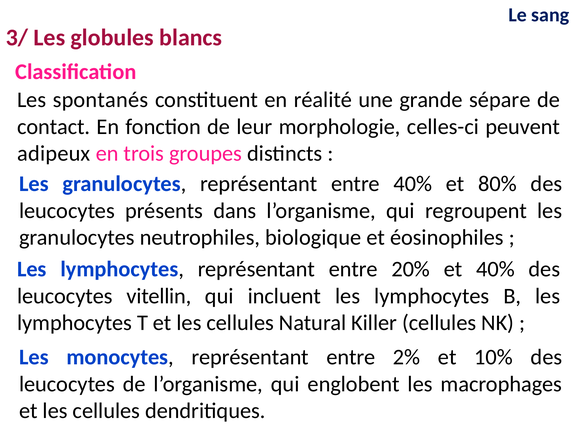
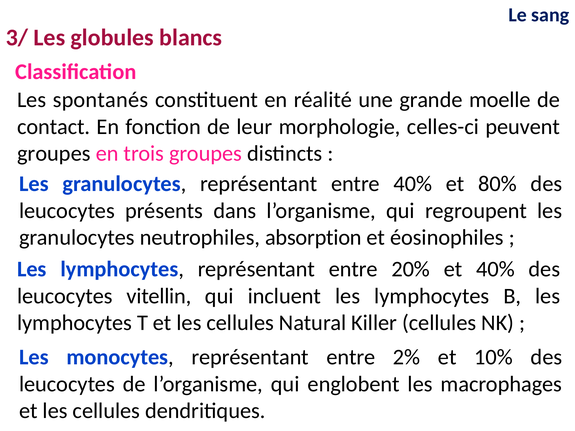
sépare: sépare -> moelle (500, 100)
adipeux: adipeux -> groupes (54, 154)
biologique: biologique -> absorption (313, 238)
